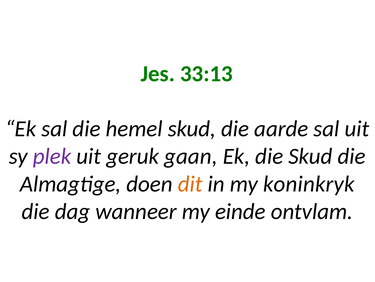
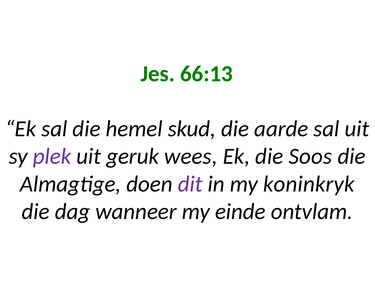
33:13: 33:13 -> 66:13 (206, 73)
gaan: gaan -> wees (191, 156)
die Skud: Skud -> Soos (310, 156)
dit colour: orange -> purple (190, 183)
